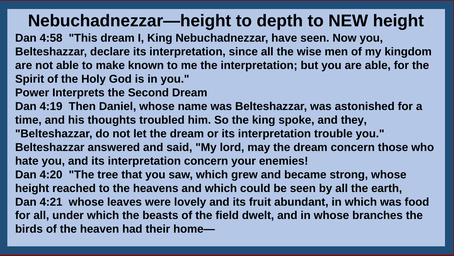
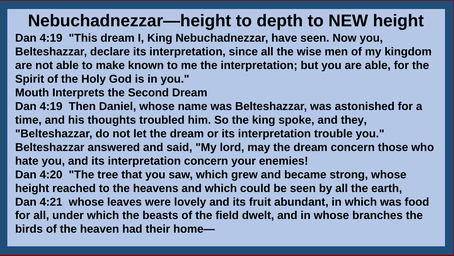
4:58: 4:58 -> 4:19 (51, 38)
Power: Power -> Mouth (32, 92)
